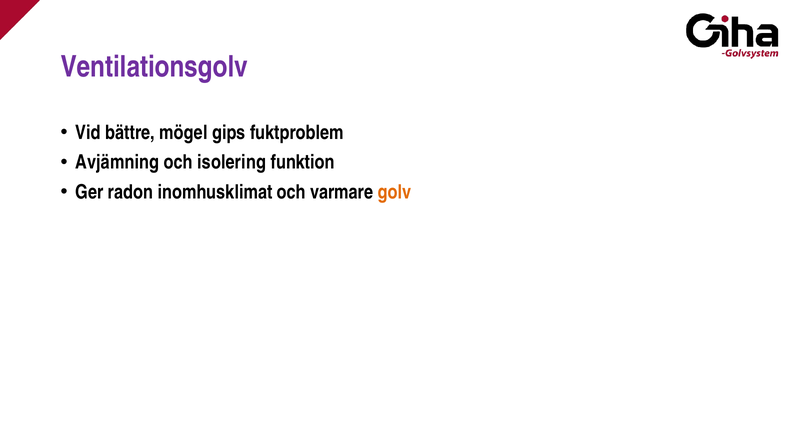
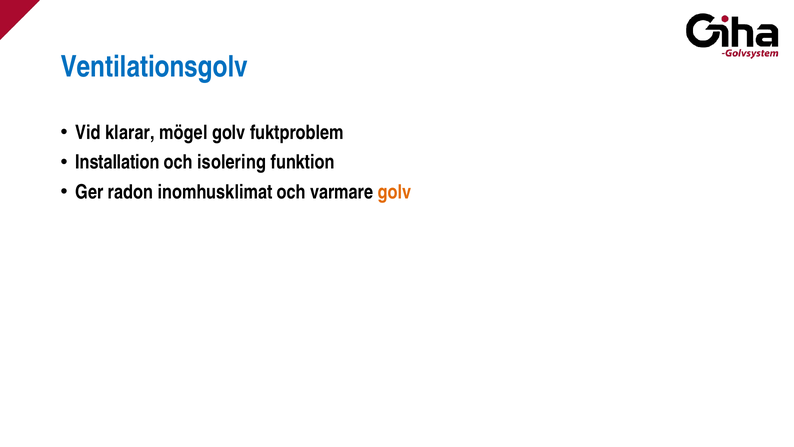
Ventilationsgolv colour: purple -> blue (154, 67)
bättre: bättre -> klarar (130, 132)
mögel gips: gips -> golv (229, 132)
Avjämning: Avjämning -> Installation (117, 162)
